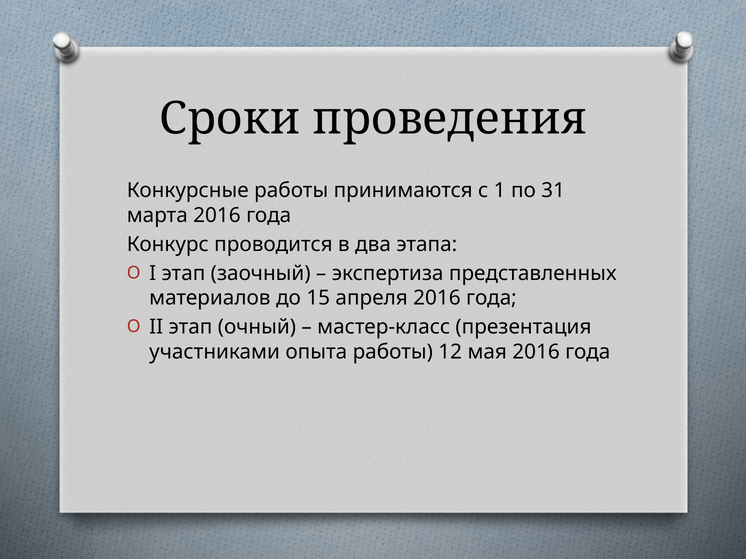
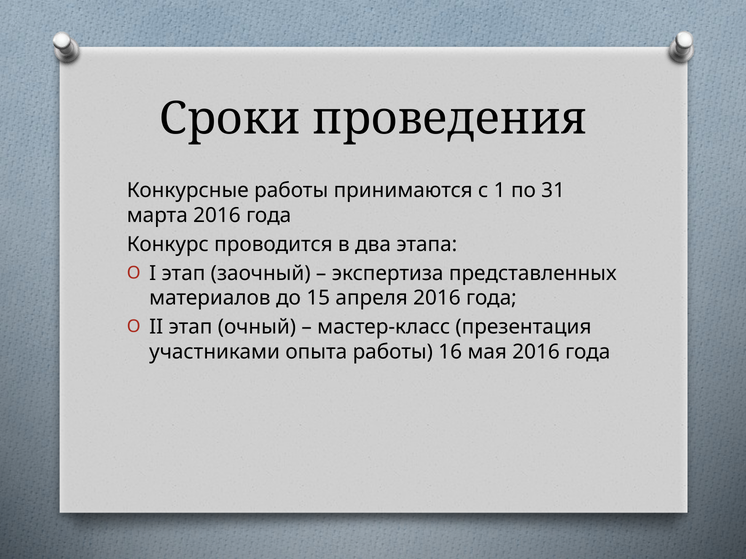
12: 12 -> 16 (450, 352)
